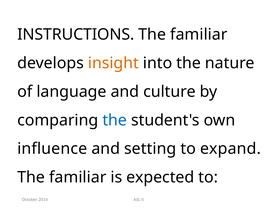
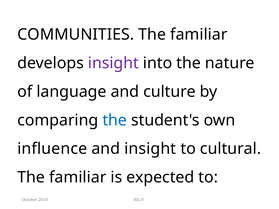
INSTRUCTIONS: INSTRUCTIONS -> COMMUNITIES (76, 35)
insight colour: orange -> purple (113, 63)
and setting: setting -> insight (150, 149)
expand: expand -> cultural (231, 149)
